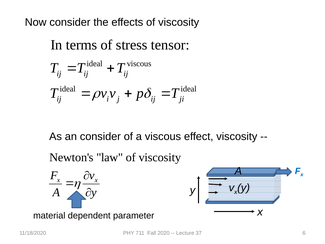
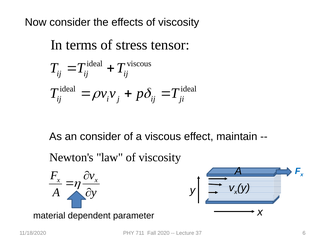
effect viscosity: viscosity -> maintain (237, 137)
